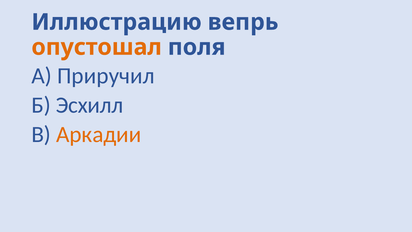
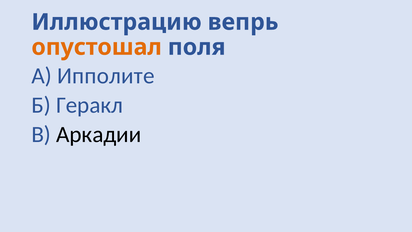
Приручил: Приручил -> Ипполите (106, 76)
Эсхилл: Эсхилл -> Геракл (89, 105)
Аркадии colour: orange -> black (99, 134)
